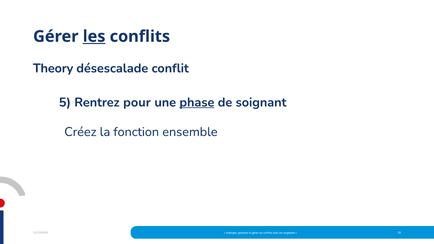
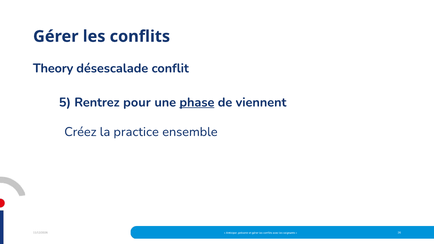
les underline: present -> none (94, 36)
soignant: soignant -> viennent (261, 102)
fonction: fonction -> practice (136, 132)
